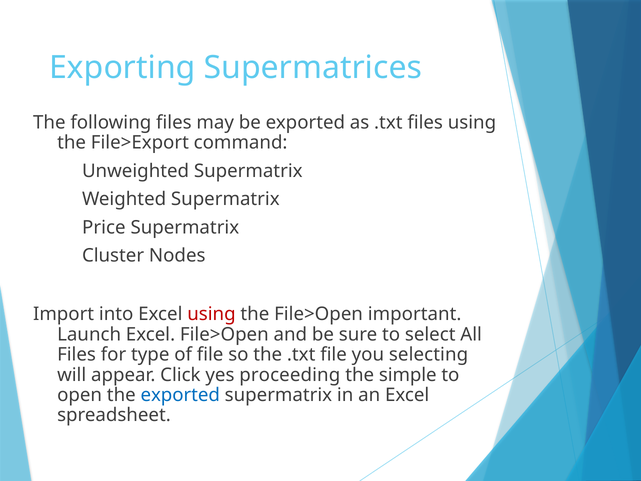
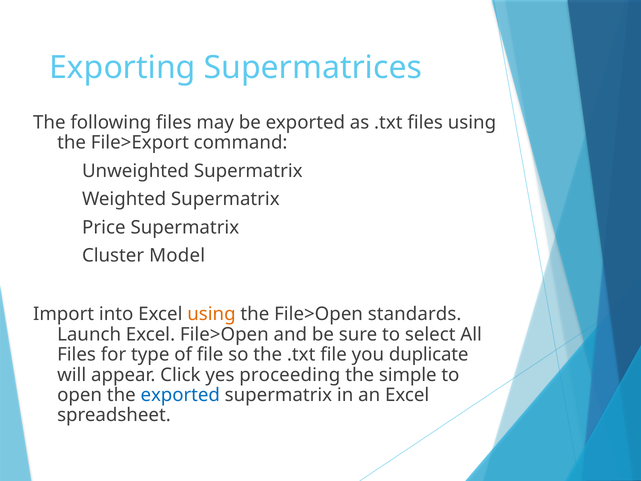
Nodes: Nodes -> Model (177, 256)
using colour: red -> orange (211, 314)
important: important -> standards (415, 314)
selecting: selecting -> duplicate (429, 355)
